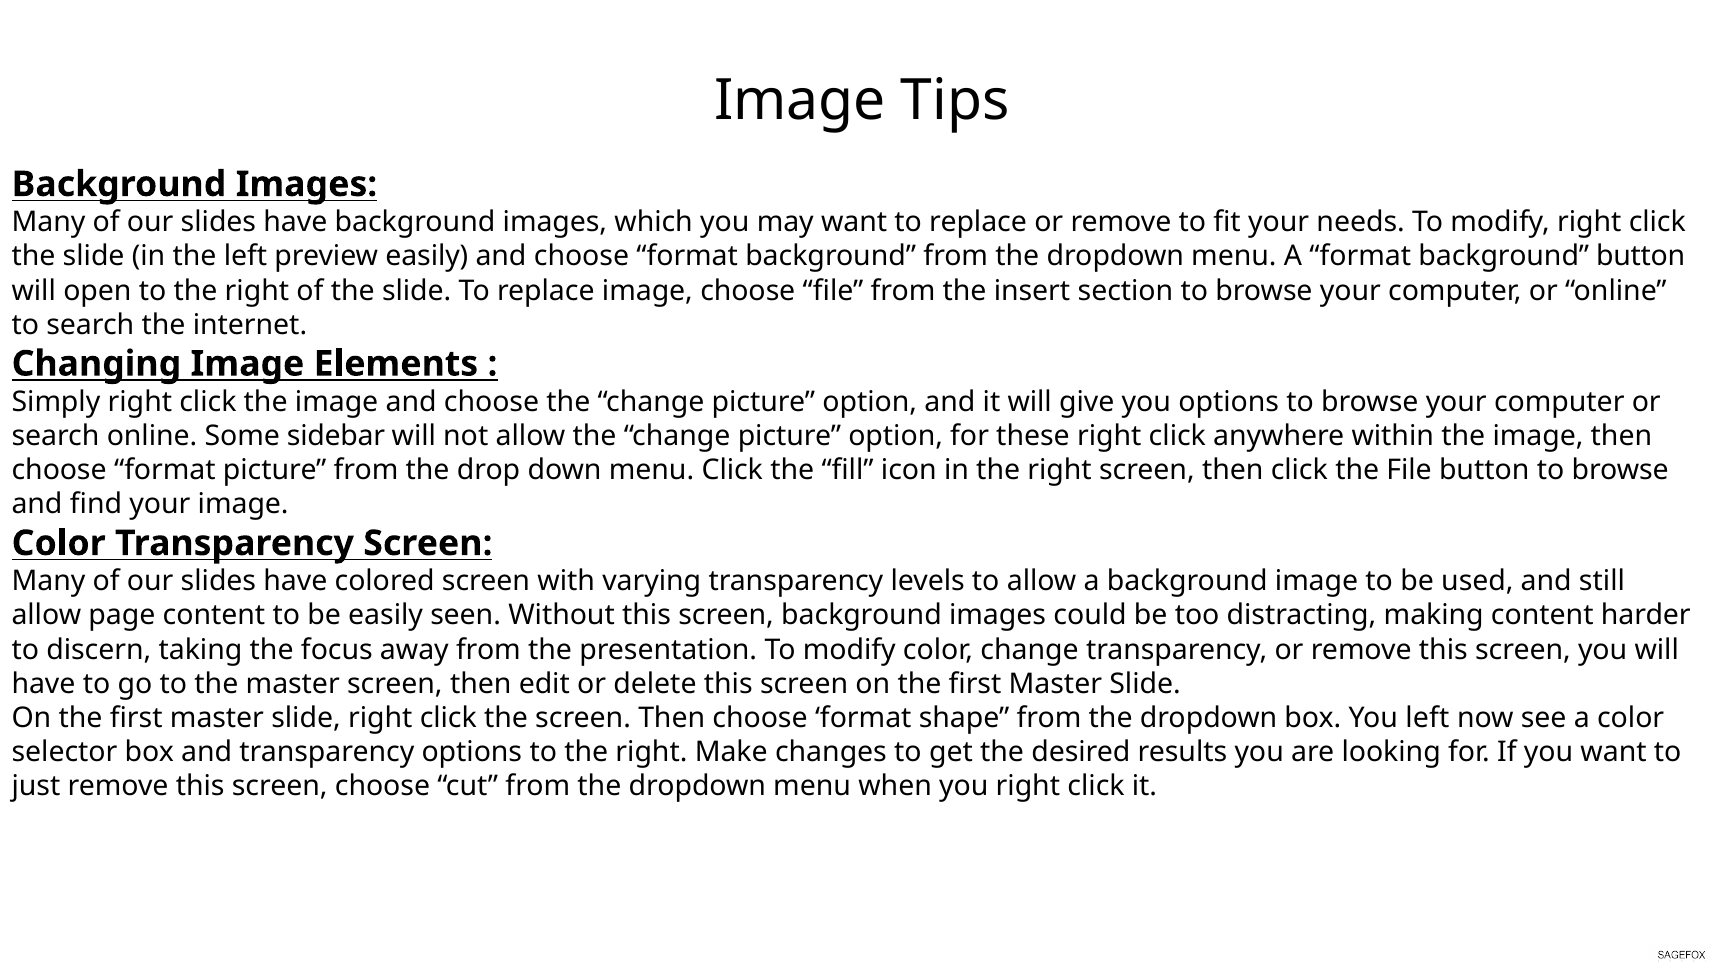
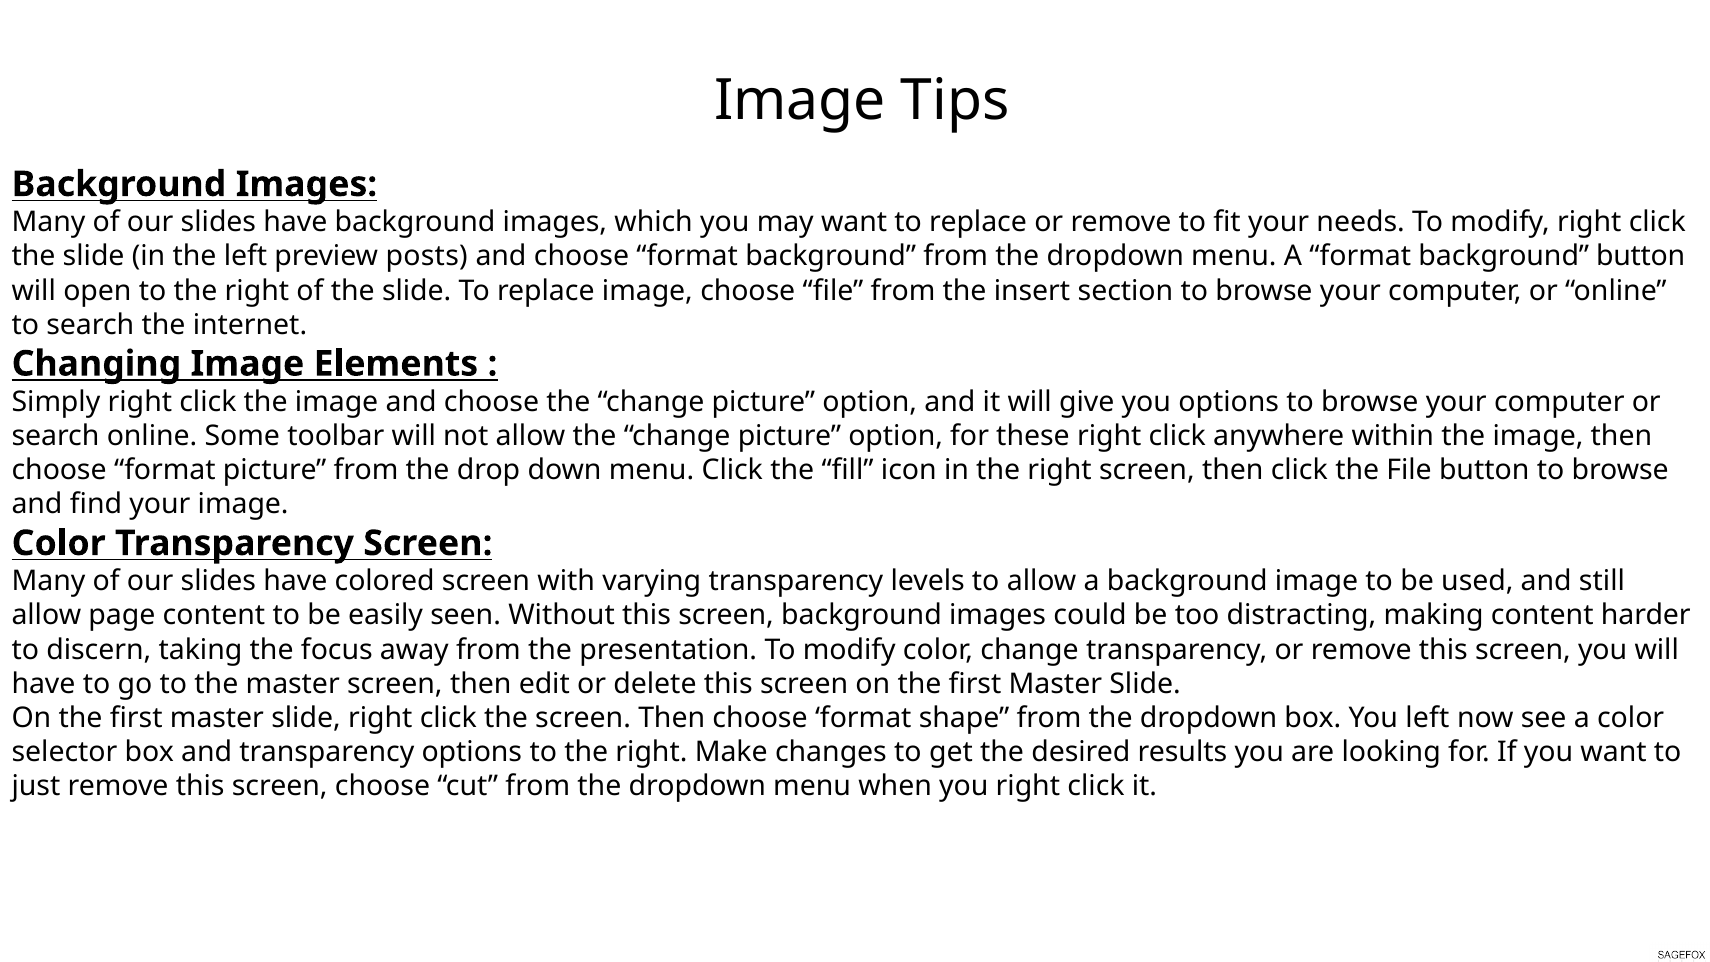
preview easily: easily -> posts (427, 256)
sidebar: sidebar -> toolbar (336, 436)
